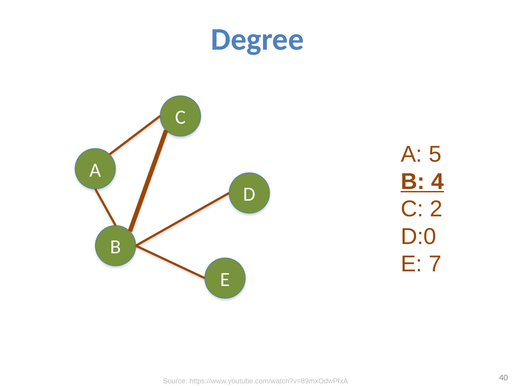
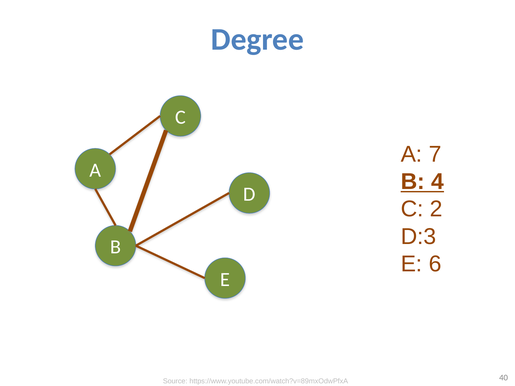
5: 5 -> 7 (435, 154)
D:0: D:0 -> D:3 (419, 237)
7: 7 -> 6 (435, 264)
